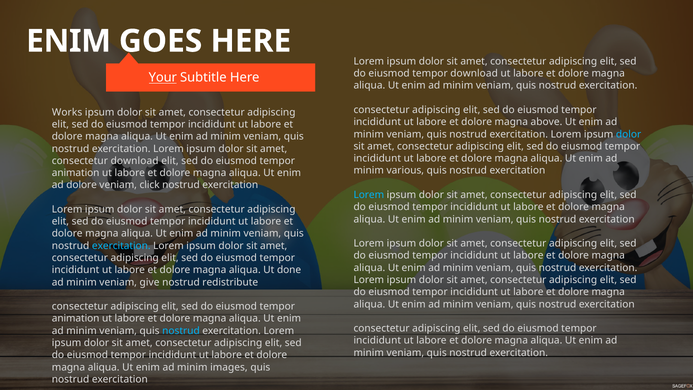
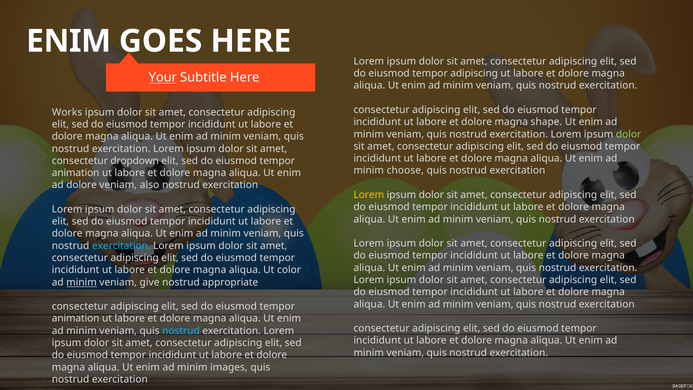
tempor download: download -> adipiscing (474, 73)
above: above -> shape (546, 122)
dolor colour: light blue -> light green (629, 134)
consectetur download: download -> dropdown (135, 161)
various: various -> choose (405, 171)
click: click -> also (150, 185)
Lorem colour: light blue -> yellow (369, 195)
done: done -> color (289, 270)
minim underline: none -> present (82, 282)
redistribute: redistribute -> appropriate (230, 282)
